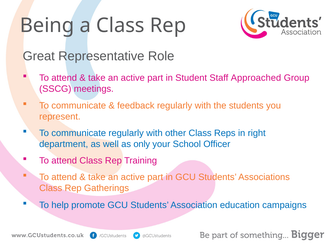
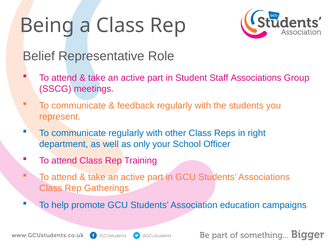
Great: Great -> Belief (39, 56)
Staff Approached: Approached -> Associations (256, 78)
